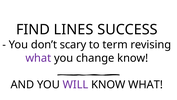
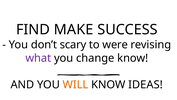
LINES: LINES -> MAKE (74, 30)
term: term -> were (115, 45)
WILL colour: purple -> orange (76, 84)
KNOW WHAT: WHAT -> IDEAS (145, 84)
